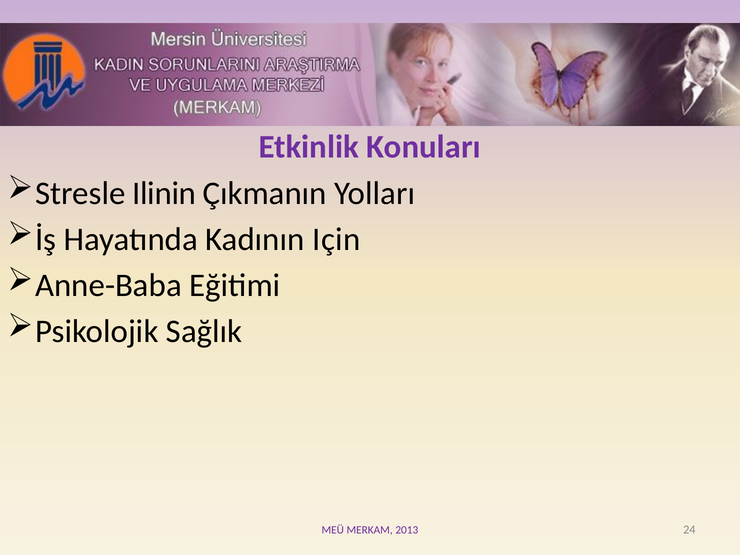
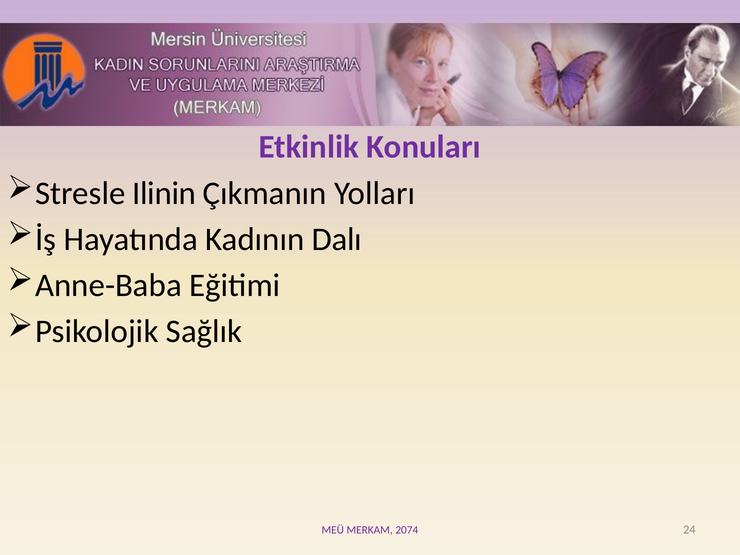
Için: Için -> Dalı (337, 239)
2013: 2013 -> 2074 (407, 530)
